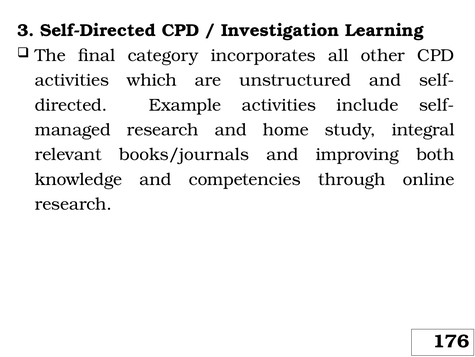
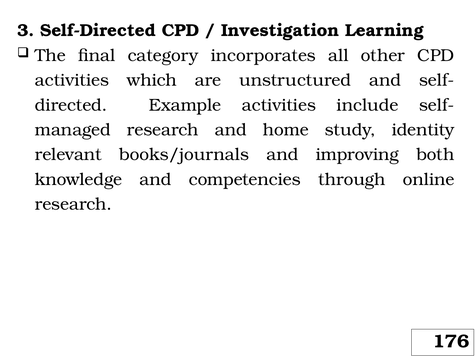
integral: integral -> identity (423, 130)
